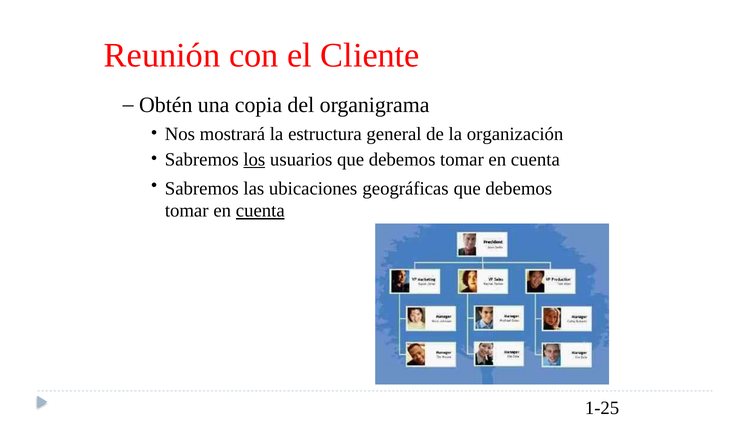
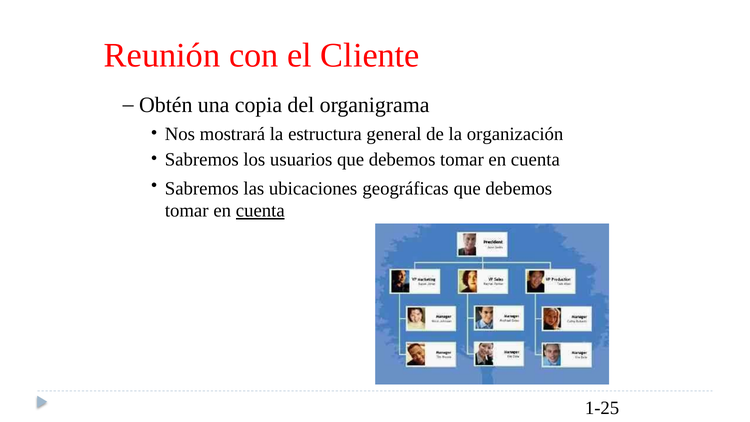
los underline: present -> none (254, 159)
